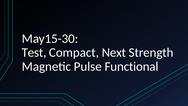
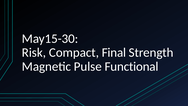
Test: Test -> Risk (34, 52)
Next: Next -> Final (114, 52)
